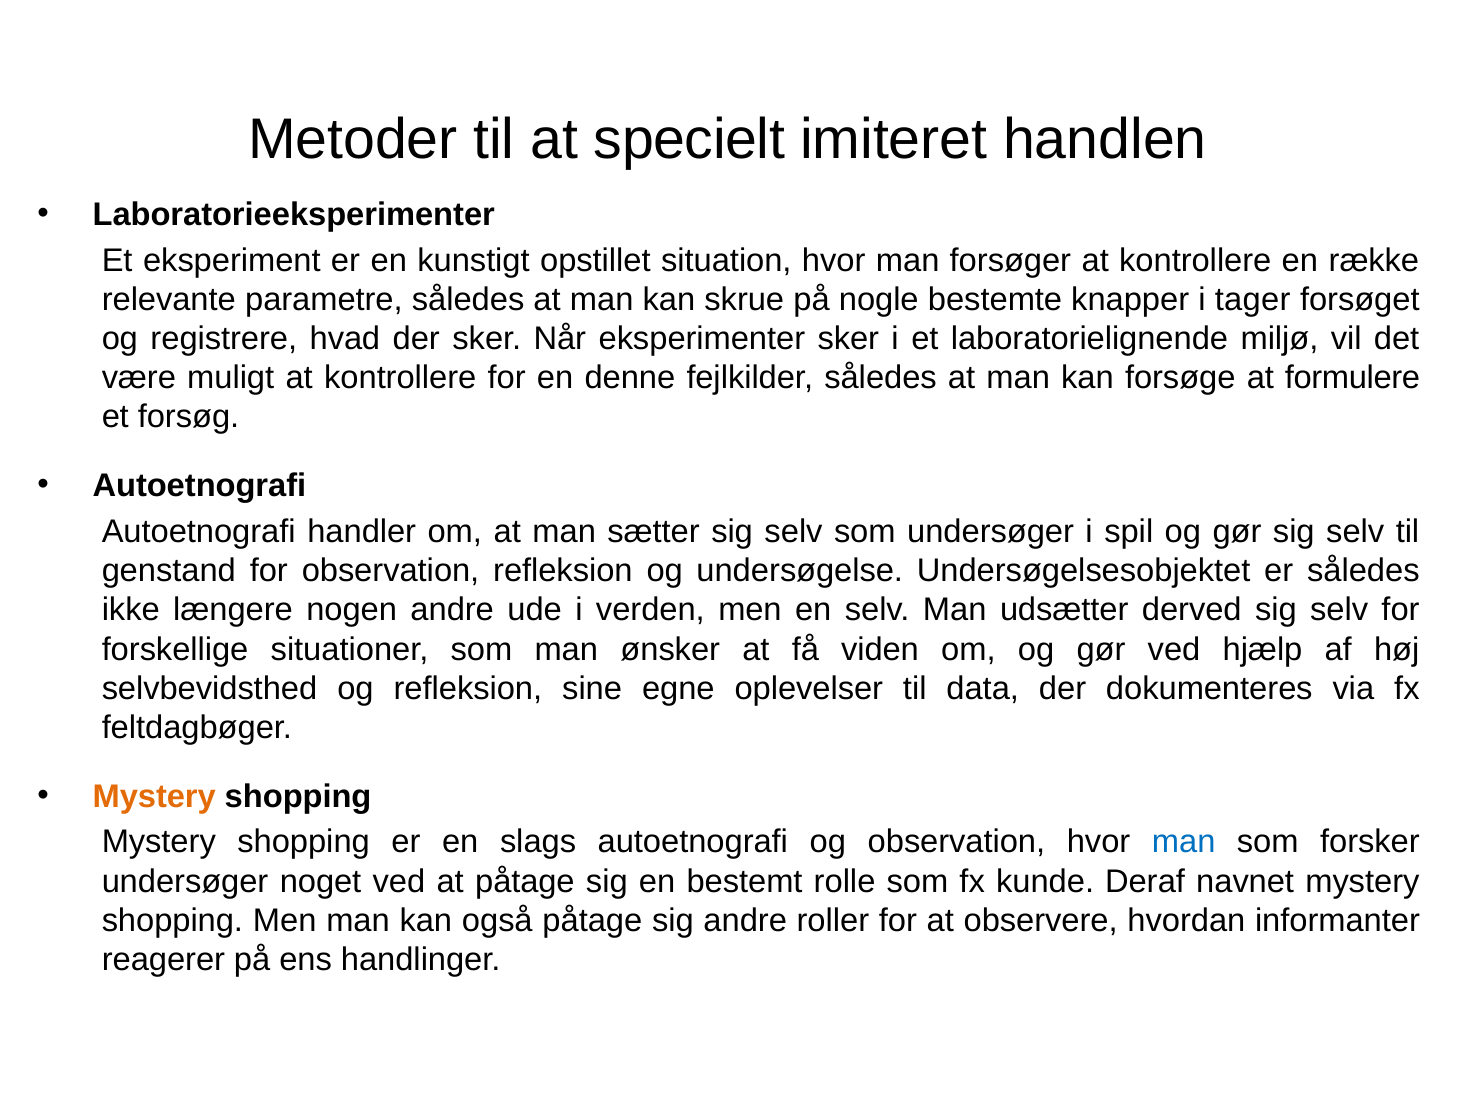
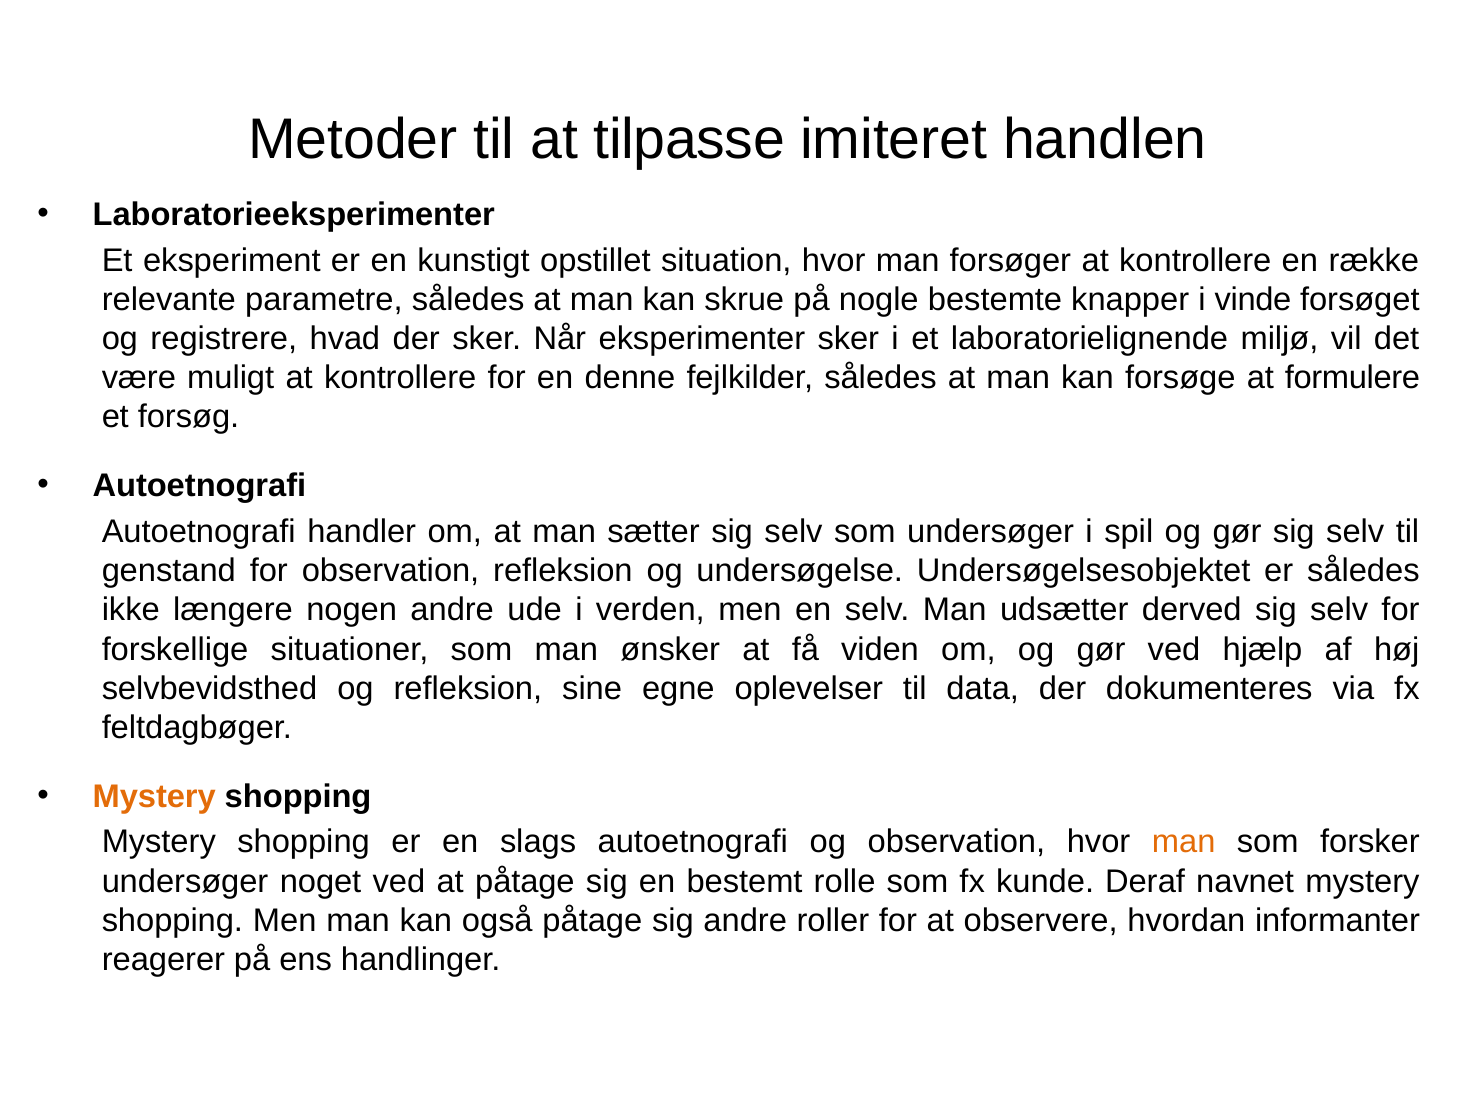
specielt: specielt -> tilpasse (689, 140)
tager: tager -> vinde (1253, 299)
man colour: blue -> orange (1184, 842)
